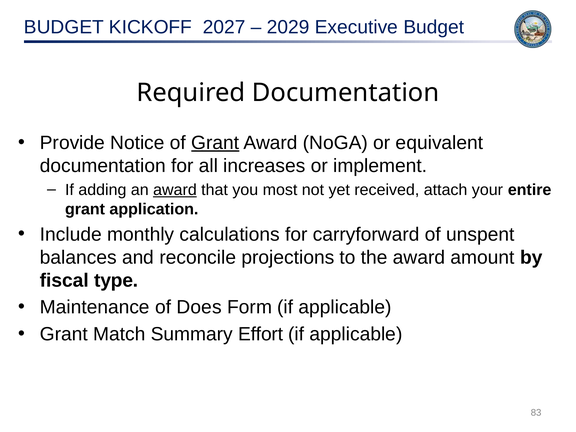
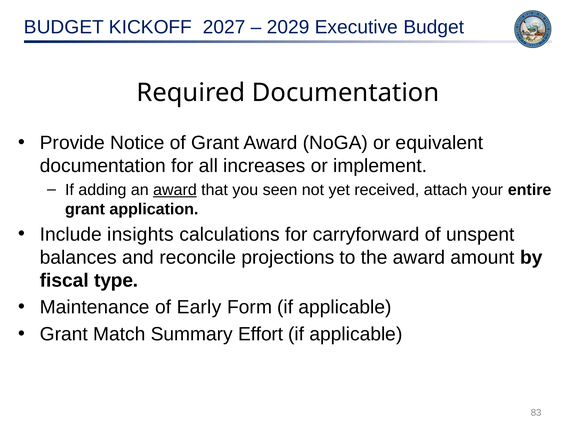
Grant underline: present -> none (215, 143)
most: most -> seen (280, 190)
monthly: monthly -> insights (141, 234)
Does: Does -> Early (199, 307)
